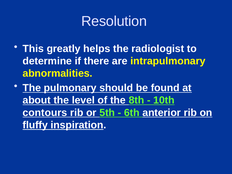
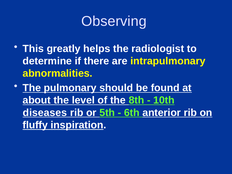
Resolution: Resolution -> Observing (114, 21)
contours: contours -> diseases (45, 113)
